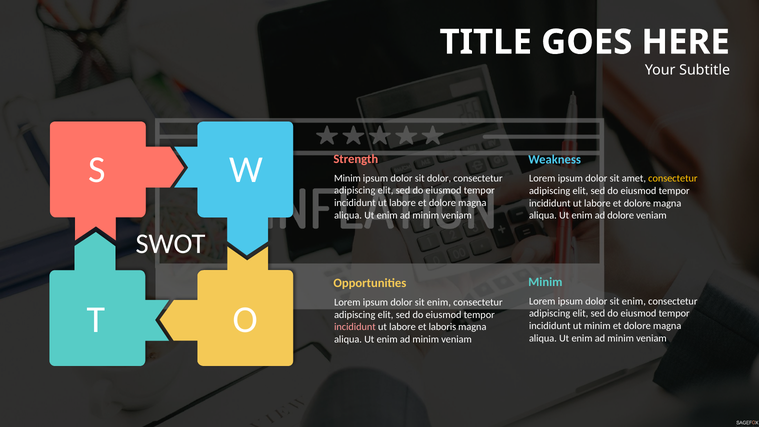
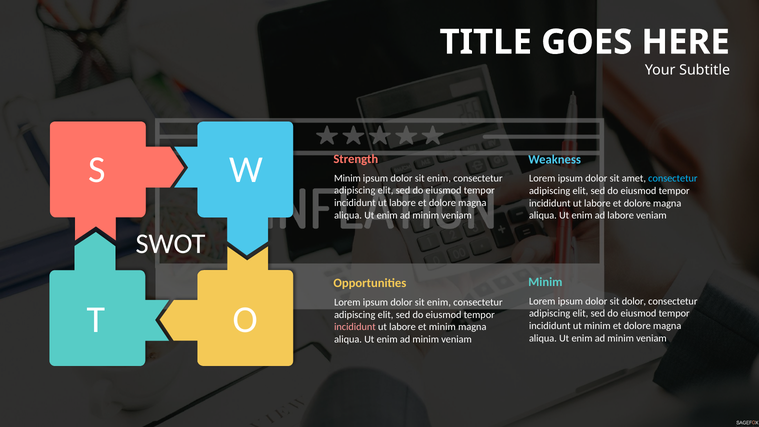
dolor: dolor -> enim (439, 178)
consectetur colour: yellow -> light blue (673, 178)
ad dolore: dolore -> labore (621, 215)
enim: enim -> dolor (634, 301)
et laboris: laboris -> minim (442, 327)
